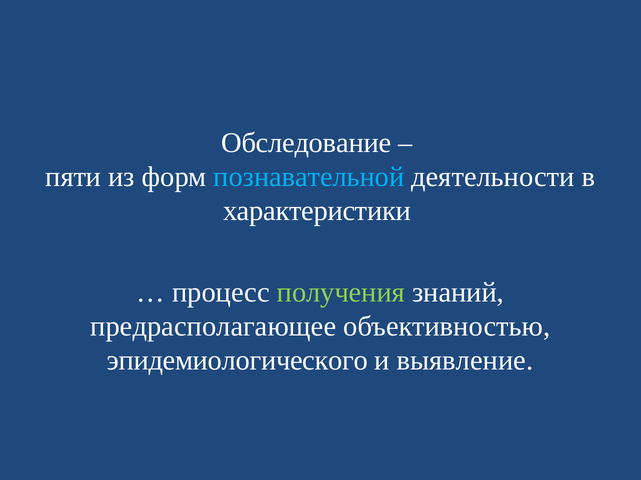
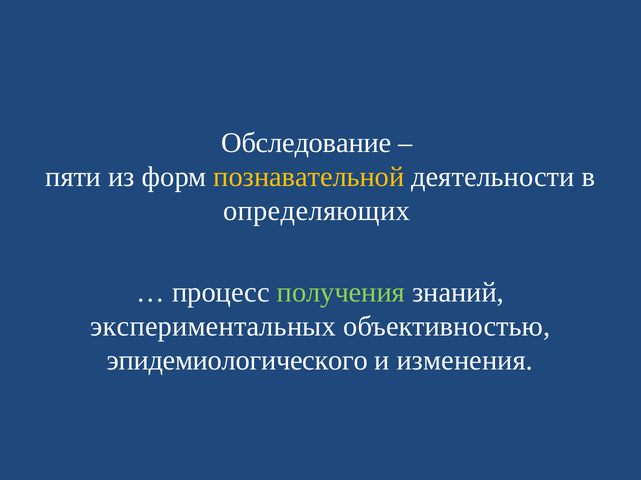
познавательной colour: light blue -> yellow (309, 177)
характеристики: характеристики -> определяющих (317, 211)
предрасполагающее: предрасполагающее -> экспериментальных (213, 327)
выявление: выявление -> изменения (465, 361)
